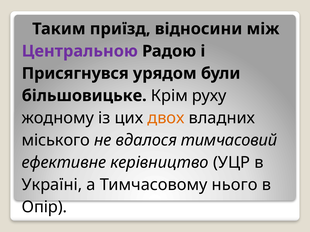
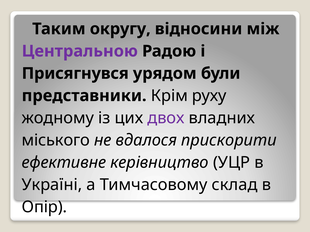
приїзд: приїзд -> округу (120, 29)
більшовицьке: більшовицьке -> представники (84, 96)
двох colour: orange -> purple (166, 118)
тимчасовий: тимчасовий -> прискорити (229, 141)
нього: нього -> склад (235, 185)
